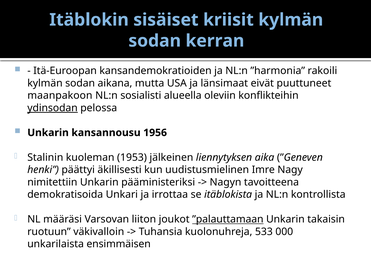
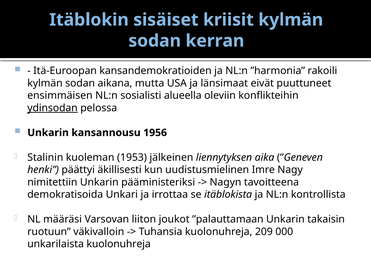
maanpakoon: maanpakoon -> ensimmäisen (60, 96)
”palauttamaan underline: present -> none (228, 220)
533: 533 -> 209 (264, 232)
unkarilaista ensimmäisen: ensimmäisen -> kuolonuhreja (119, 244)
